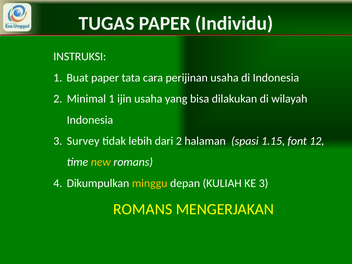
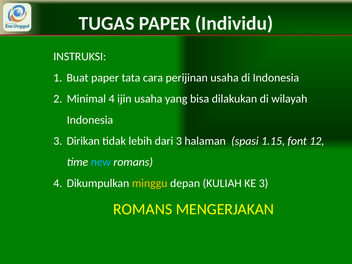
Minimal 1: 1 -> 4 (112, 99)
Survey: Survey -> Dirikan (83, 141)
dari 2: 2 -> 3 (179, 141)
new colour: yellow -> light blue (101, 162)
